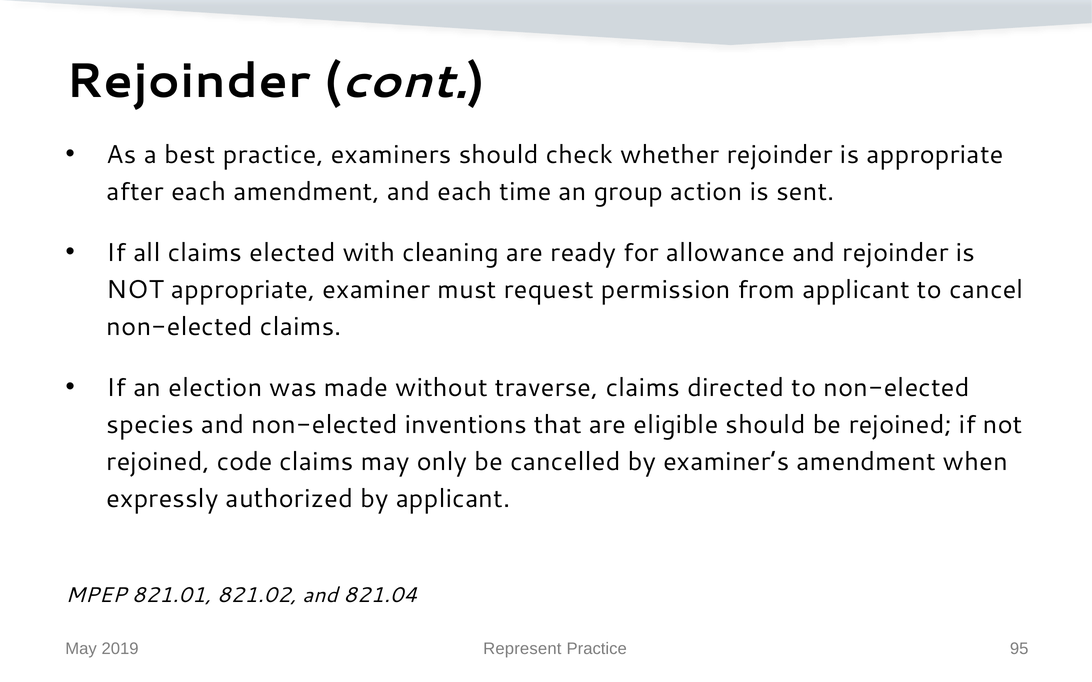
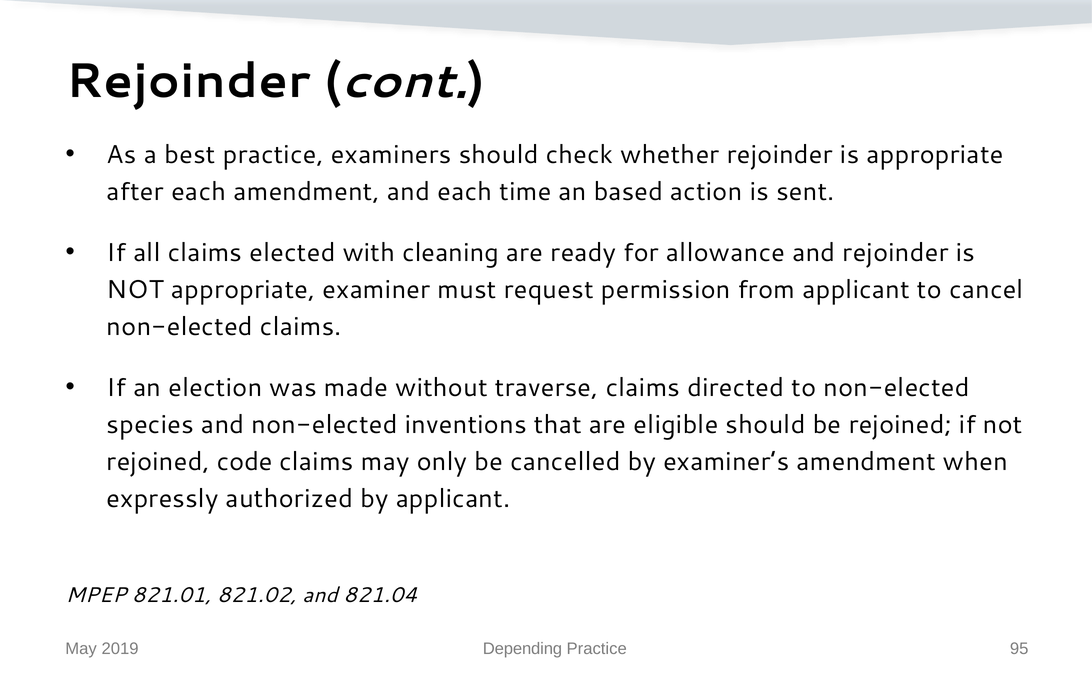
group: group -> based (628, 192)
Represent: Represent -> Depending (522, 649)
